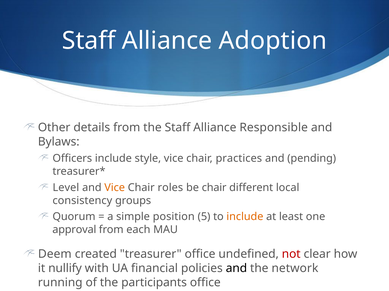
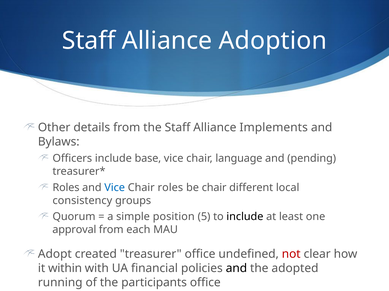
Responsible: Responsible -> Implements (274, 128)
style: style -> base (148, 159)
practices: practices -> language (239, 159)
Level: Level -> Roles (66, 188)
Vice colour: orange -> blue (115, 188)
include colour: orange -> black (245, 217)
Deem: Deem -> Adopt (55, 255)
nullify: nullify -> within (65, 269)
network: network -> adopted (295, 269)
